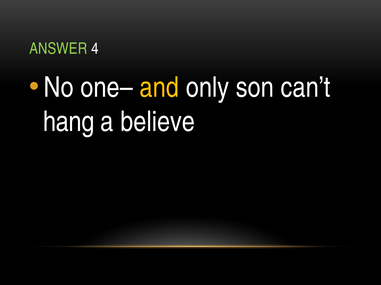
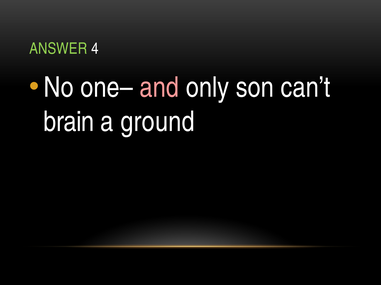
and colour: yellow -> pink (159, 88)
hang: hang -> brain (69, 122)
believe: believe -> ground (158, 122)
